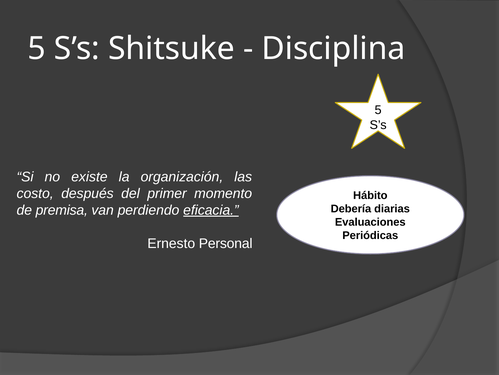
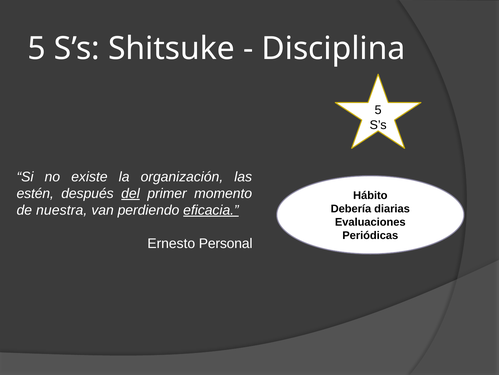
costo: costo -> estén (35, 193)
del underline: none -> present (130, 193)
premisa: premisa -> nuestra (62, 210)
